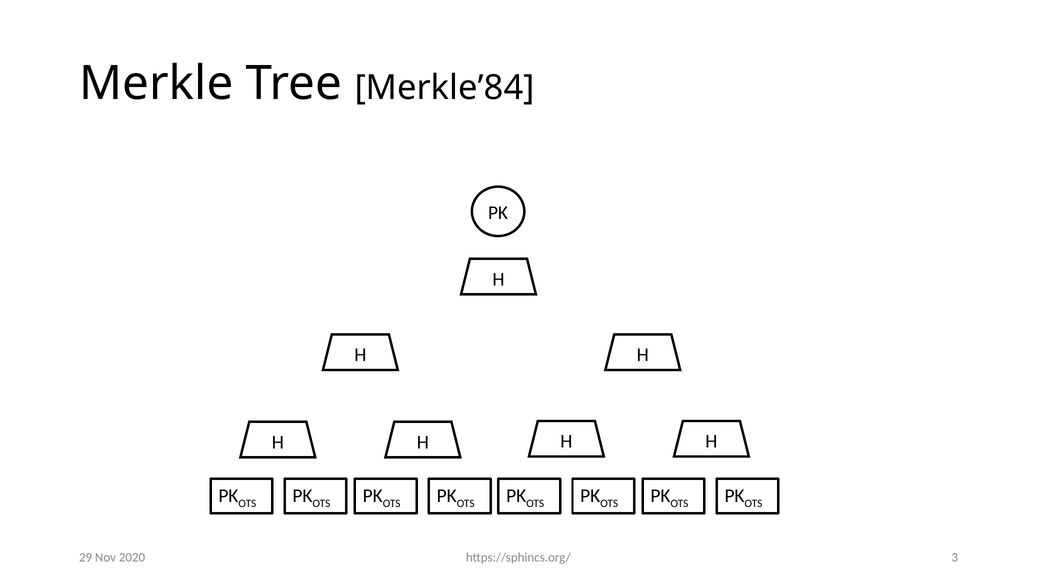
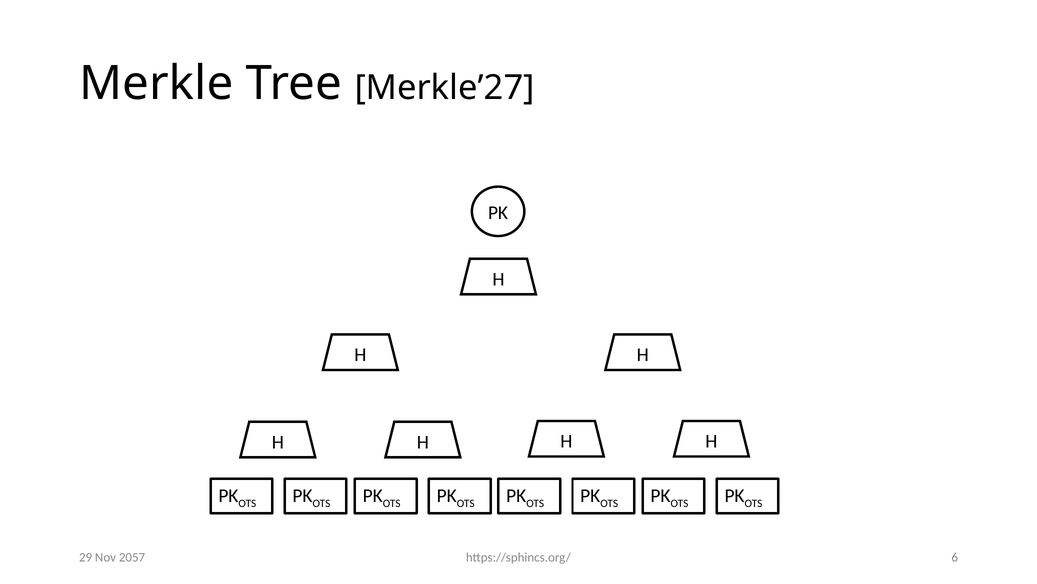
Merkle’84: Merkle’84 -> Merkle’27 (445, 88)
3: 3 -> 6 (955, 557)
2020: 2020 -> 2057 (132, 557)
